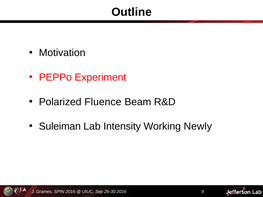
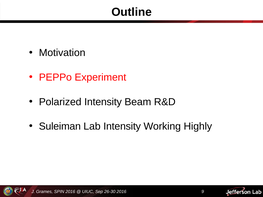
Polarized Fluence: Fluence -> Intensity (103, 102)
Newly: Newly -> Highly (198, 127)
